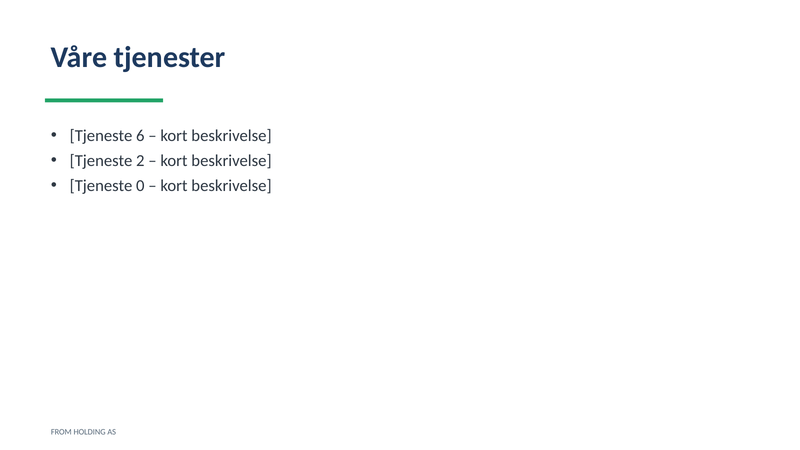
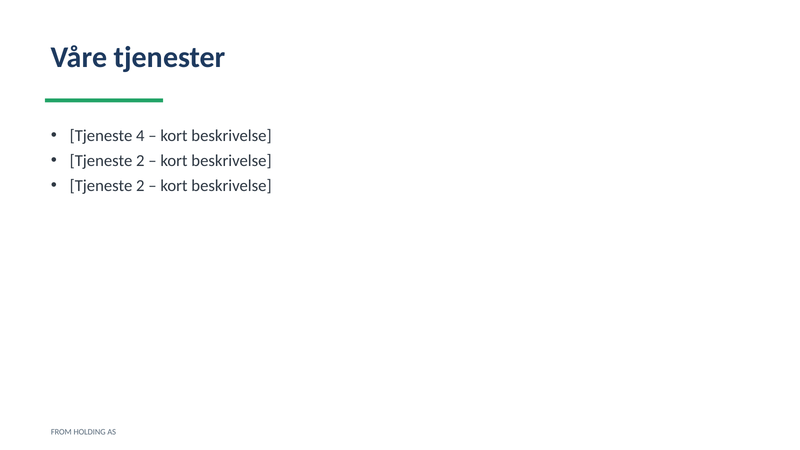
6: 6 -> 4 (140, 135)
0: 0 -> 2 (140, 186)
